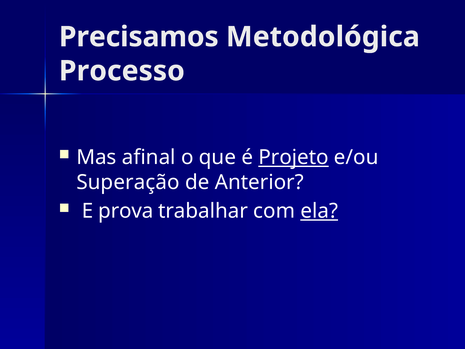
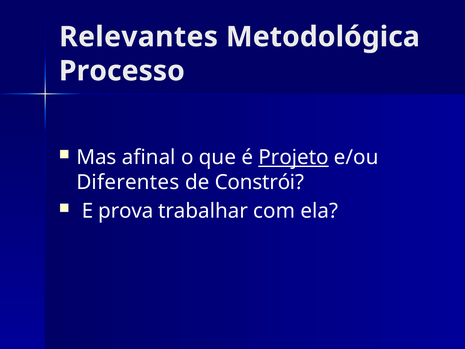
Precisamos: Precisamos -> Relevantes (139, 37)
Superação: Superação -> Diferentes (128, 182)
Anterior: Anterior -> Constrói (259, 182)
ela underline: present -> none (319, 211)
